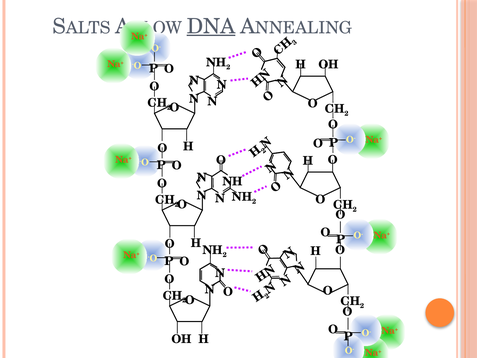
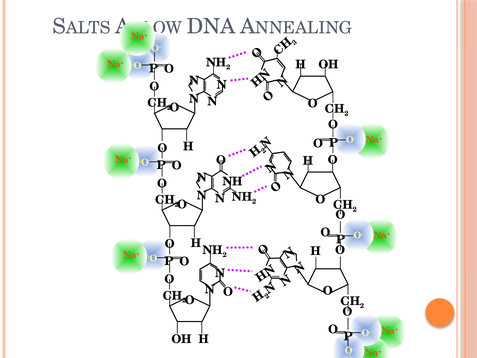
DNA underline: present -> none (211, 26)
